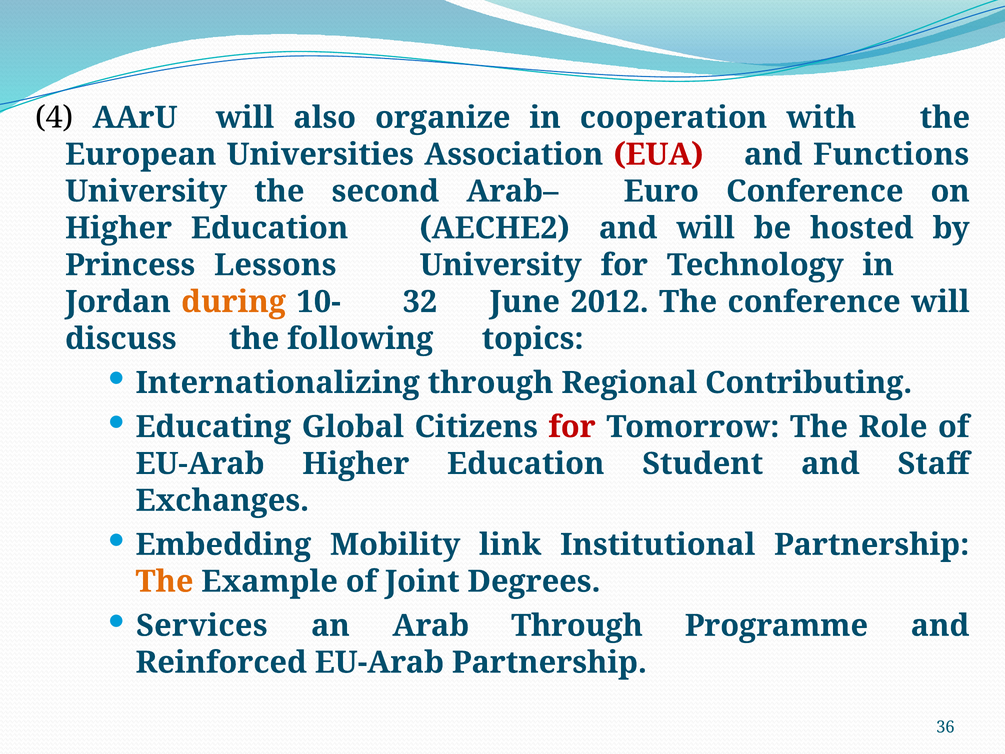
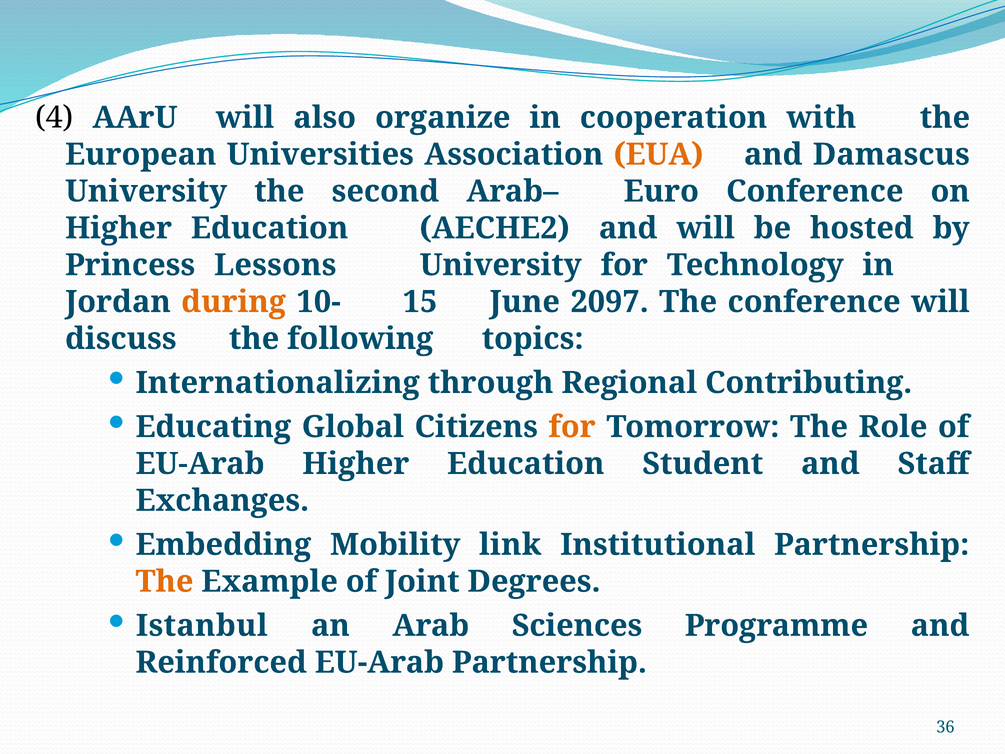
EUA colour: red -> orange (658, 154)
Functions: Functions -> Damascus (891, 154)
32: 32 -> 15 (420, 302)
2012: 2012 -> 2097 (610, 302)
for colour: red -> orange (572, 427)
Services: Services -> Istanbul (202, 625)
Arab Through: Through -> Sciences (577, 625)
